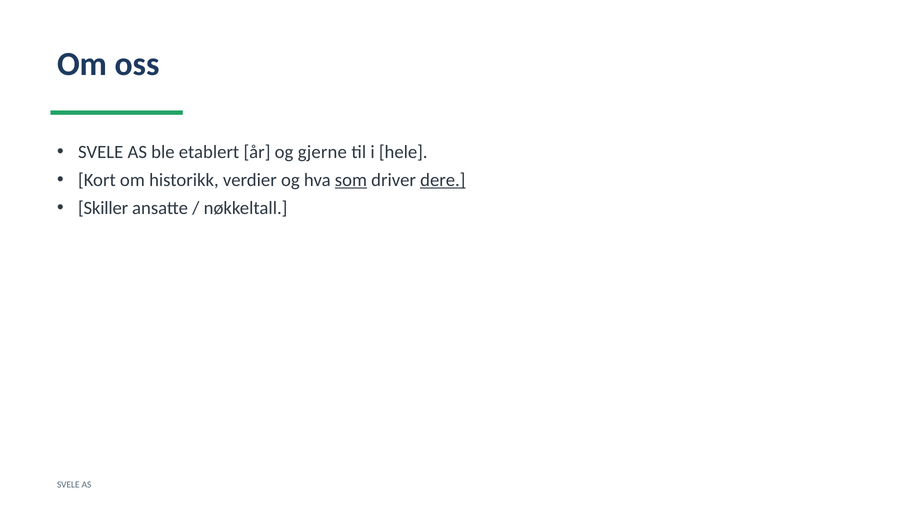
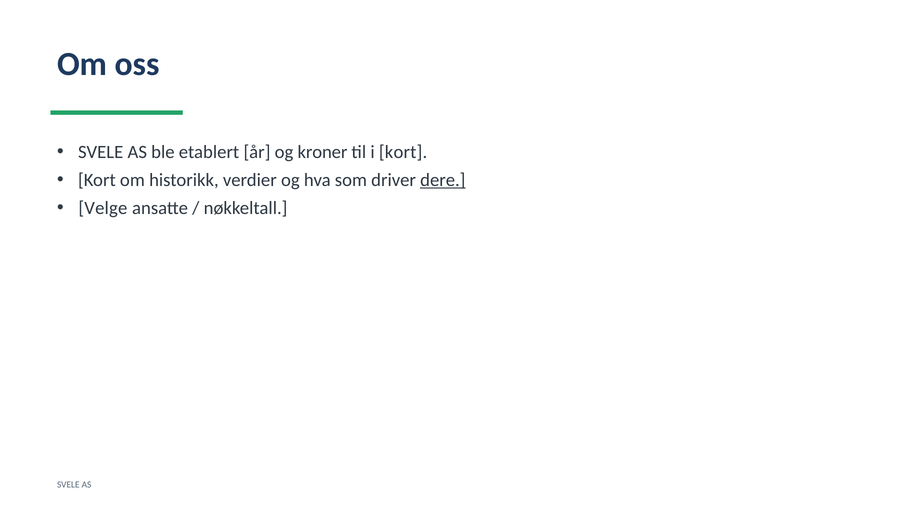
gjerne: gjerne -> kroner (323, 152)
i hele: hele -> kort (403, 152)
som underline: present -> none (351, 180)
Skiller: Skiller -> Velge (103, 208)
